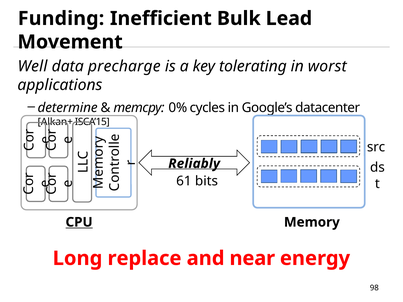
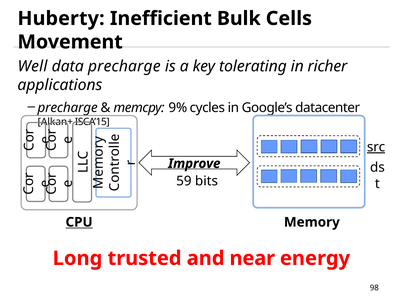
Funding: Funding -> Huberty (61, 18)
Lead: Lead -> Cells (289, 18)
worst: worst -> richer (327, 66)
determine: determine -> precharge (68, 108)
0%: 0% -> 9% (178, 108)
src underline: none -> present (376, 147)
Reliably: Reliably -> Improve (194, 164)
61: 61 -> 59 (184, 181)
replace: replace -> trusted (145, 259)
